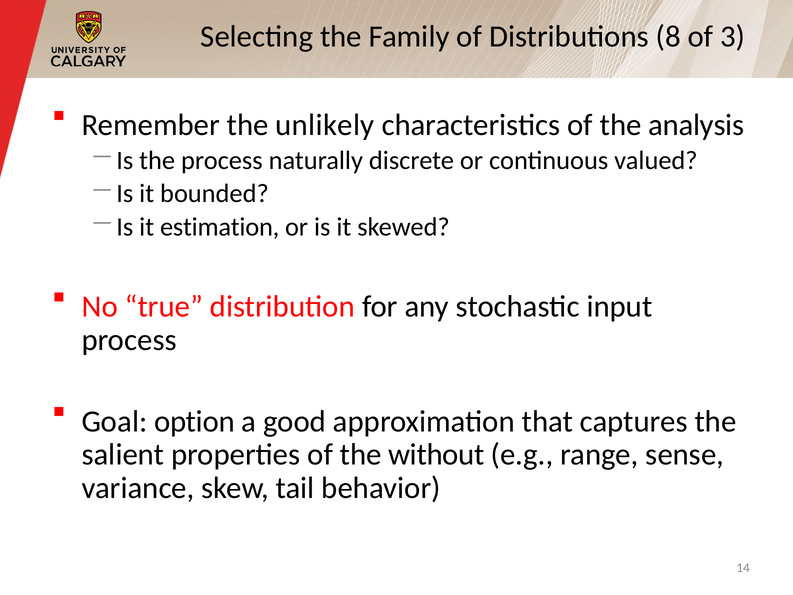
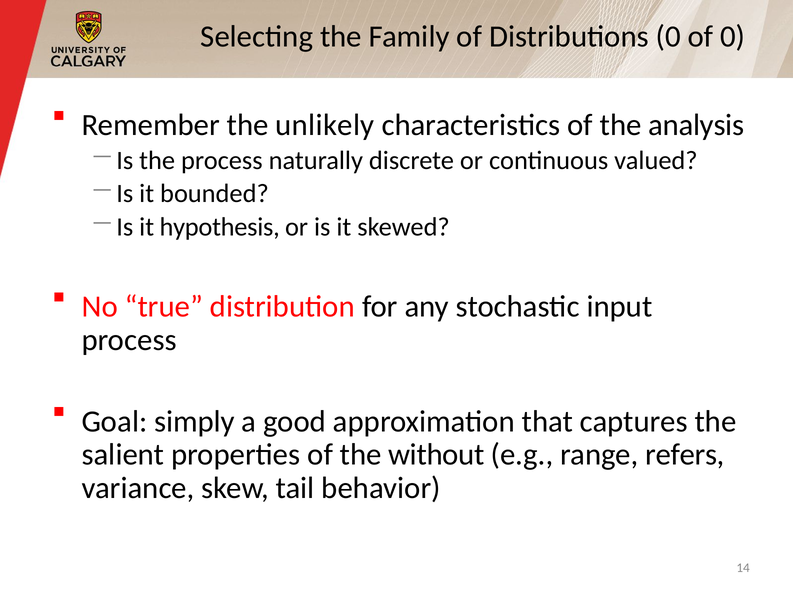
Distributions 8: 8 -> 0 (668, 37)
of 3: 3 -> 0 (733, 37)
estimation: estimation -> hypothesis (220, 227)
option: option -> simply (194, 421)
sense: sense -> refers (685, 455)
